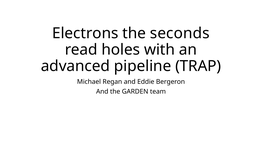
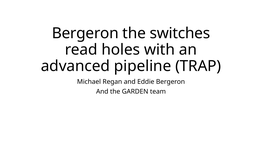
Electrons: Electrons -> Bergeron (85, 33)
seconds: seconds -> switches (180, 33)
